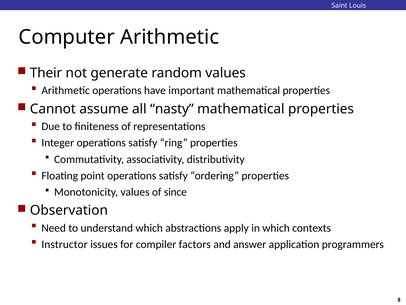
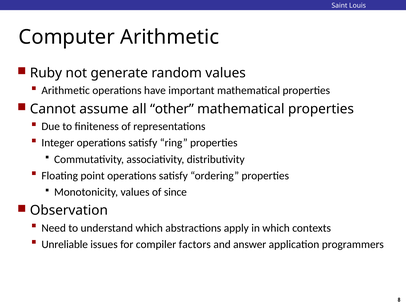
Their: Their -> Ruby (46, 73)
nasty: nasty -> other (172, 109)
Instructor: Instructor -> Unreliable (65, 244)
